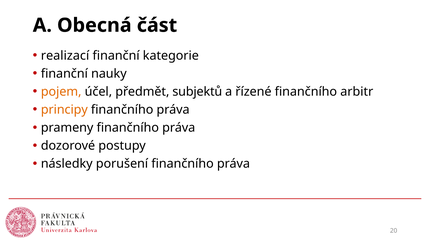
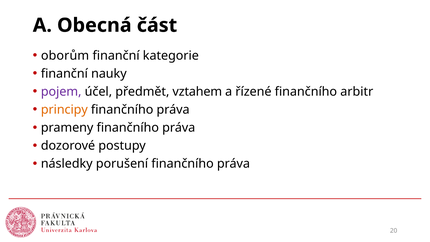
realizací: realizací -> oborům (65, 56)
pojem colour: orange -> purple (61, 92)
subjektů: subjektů -> vztahem (197, 92)
